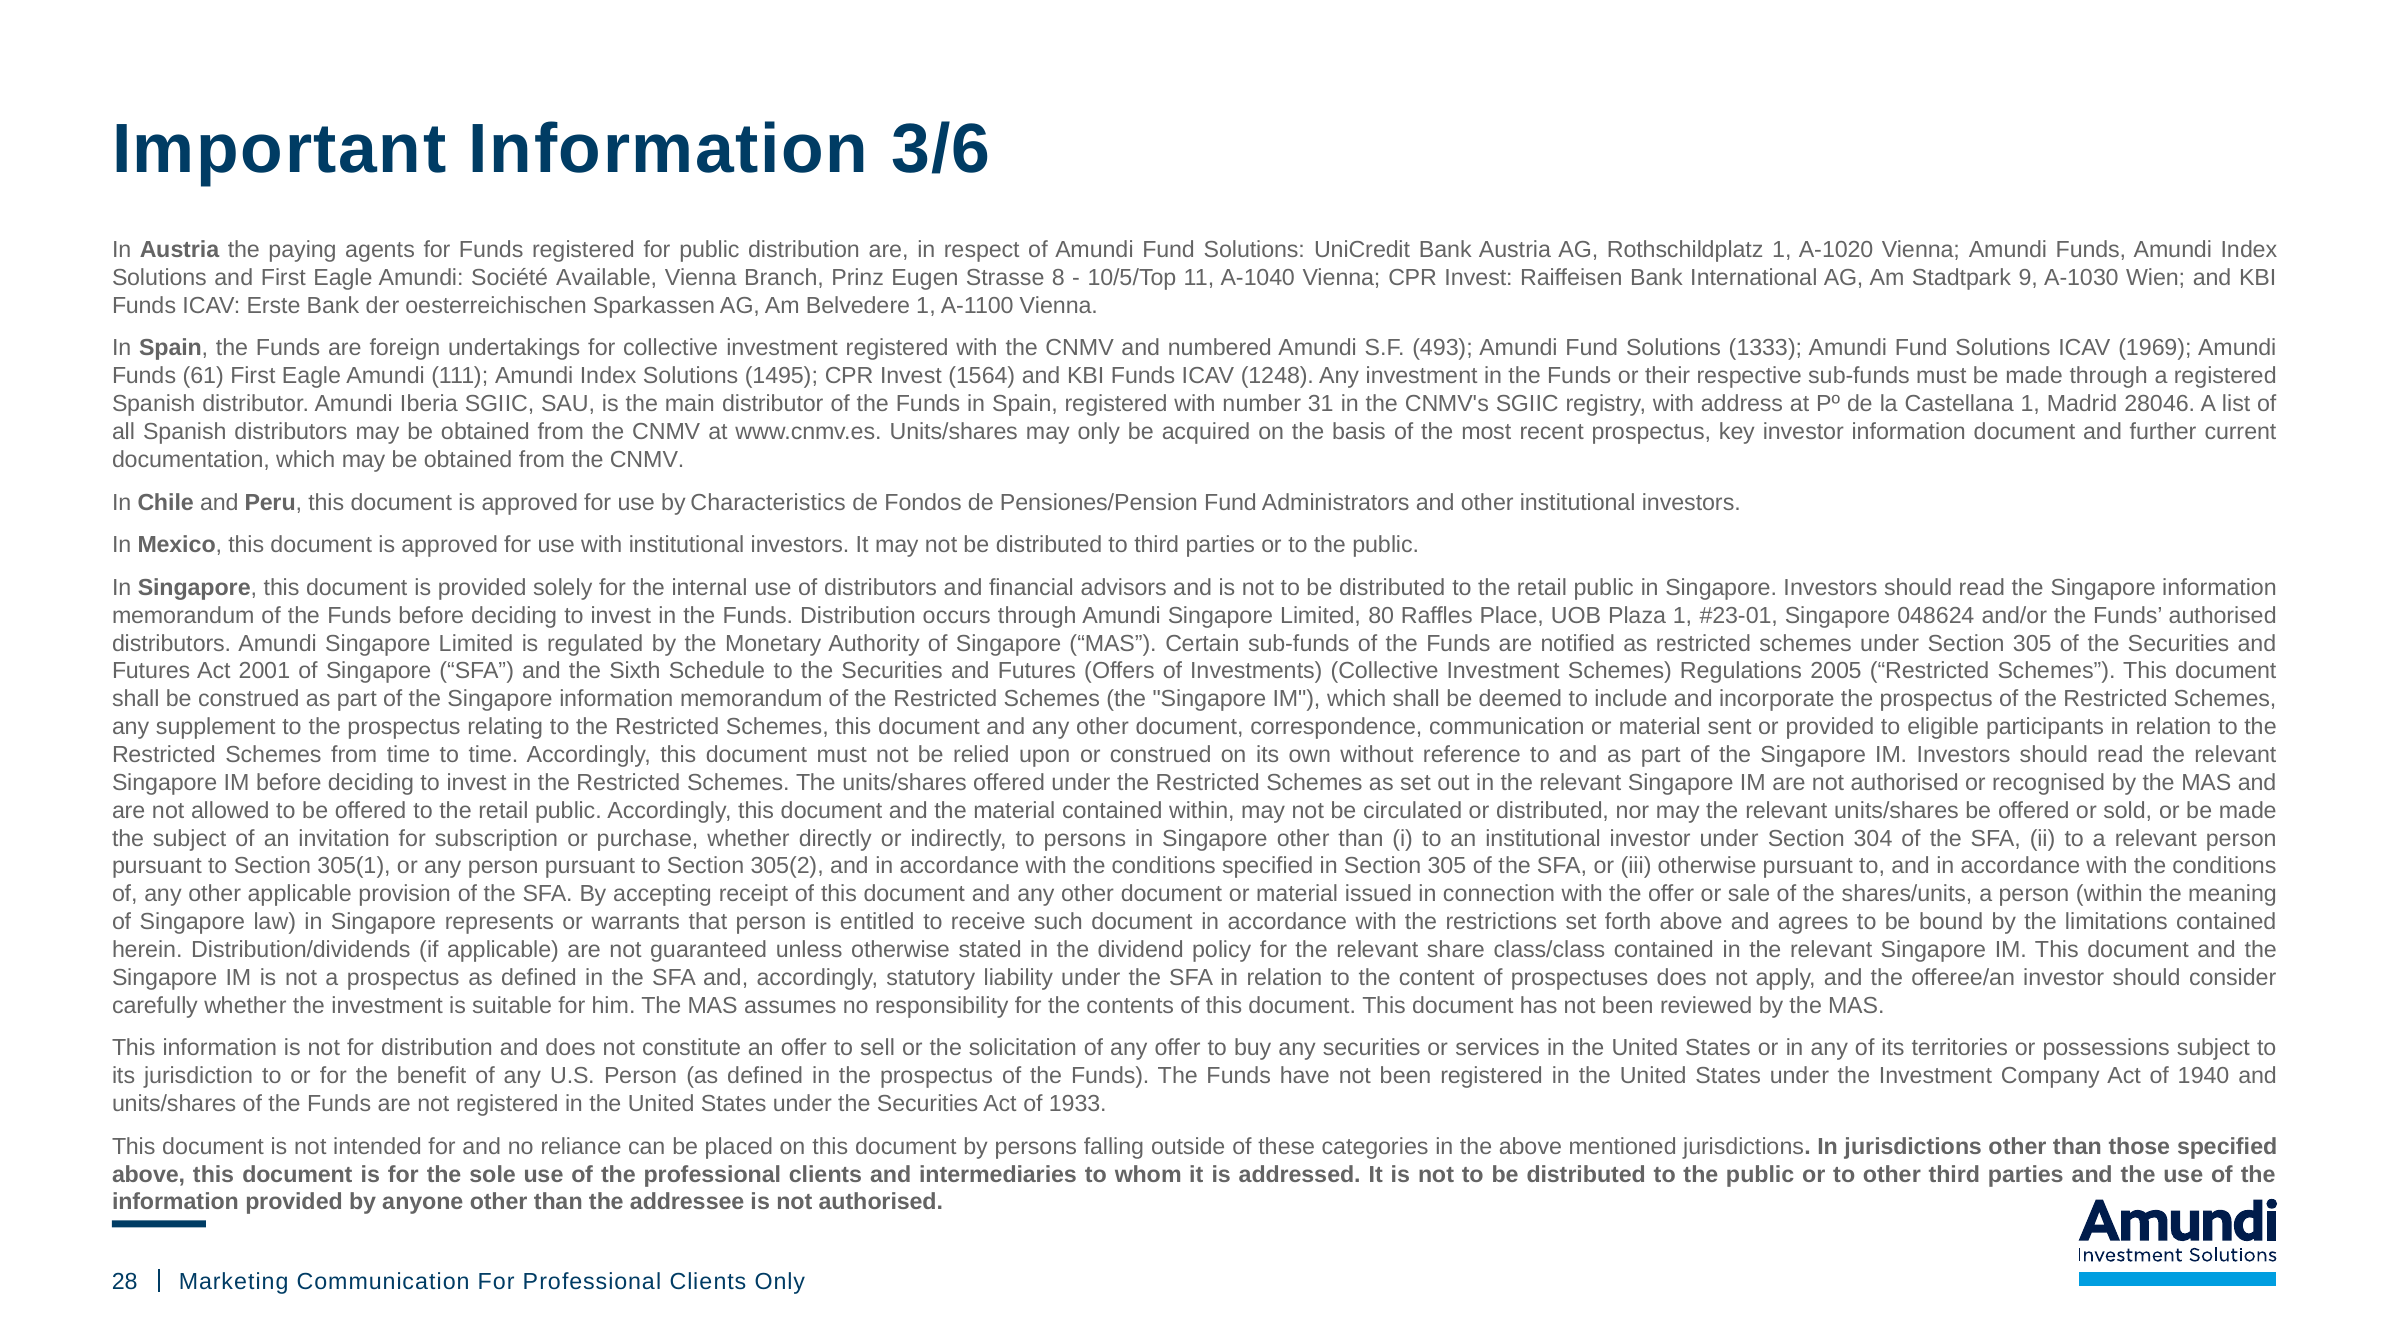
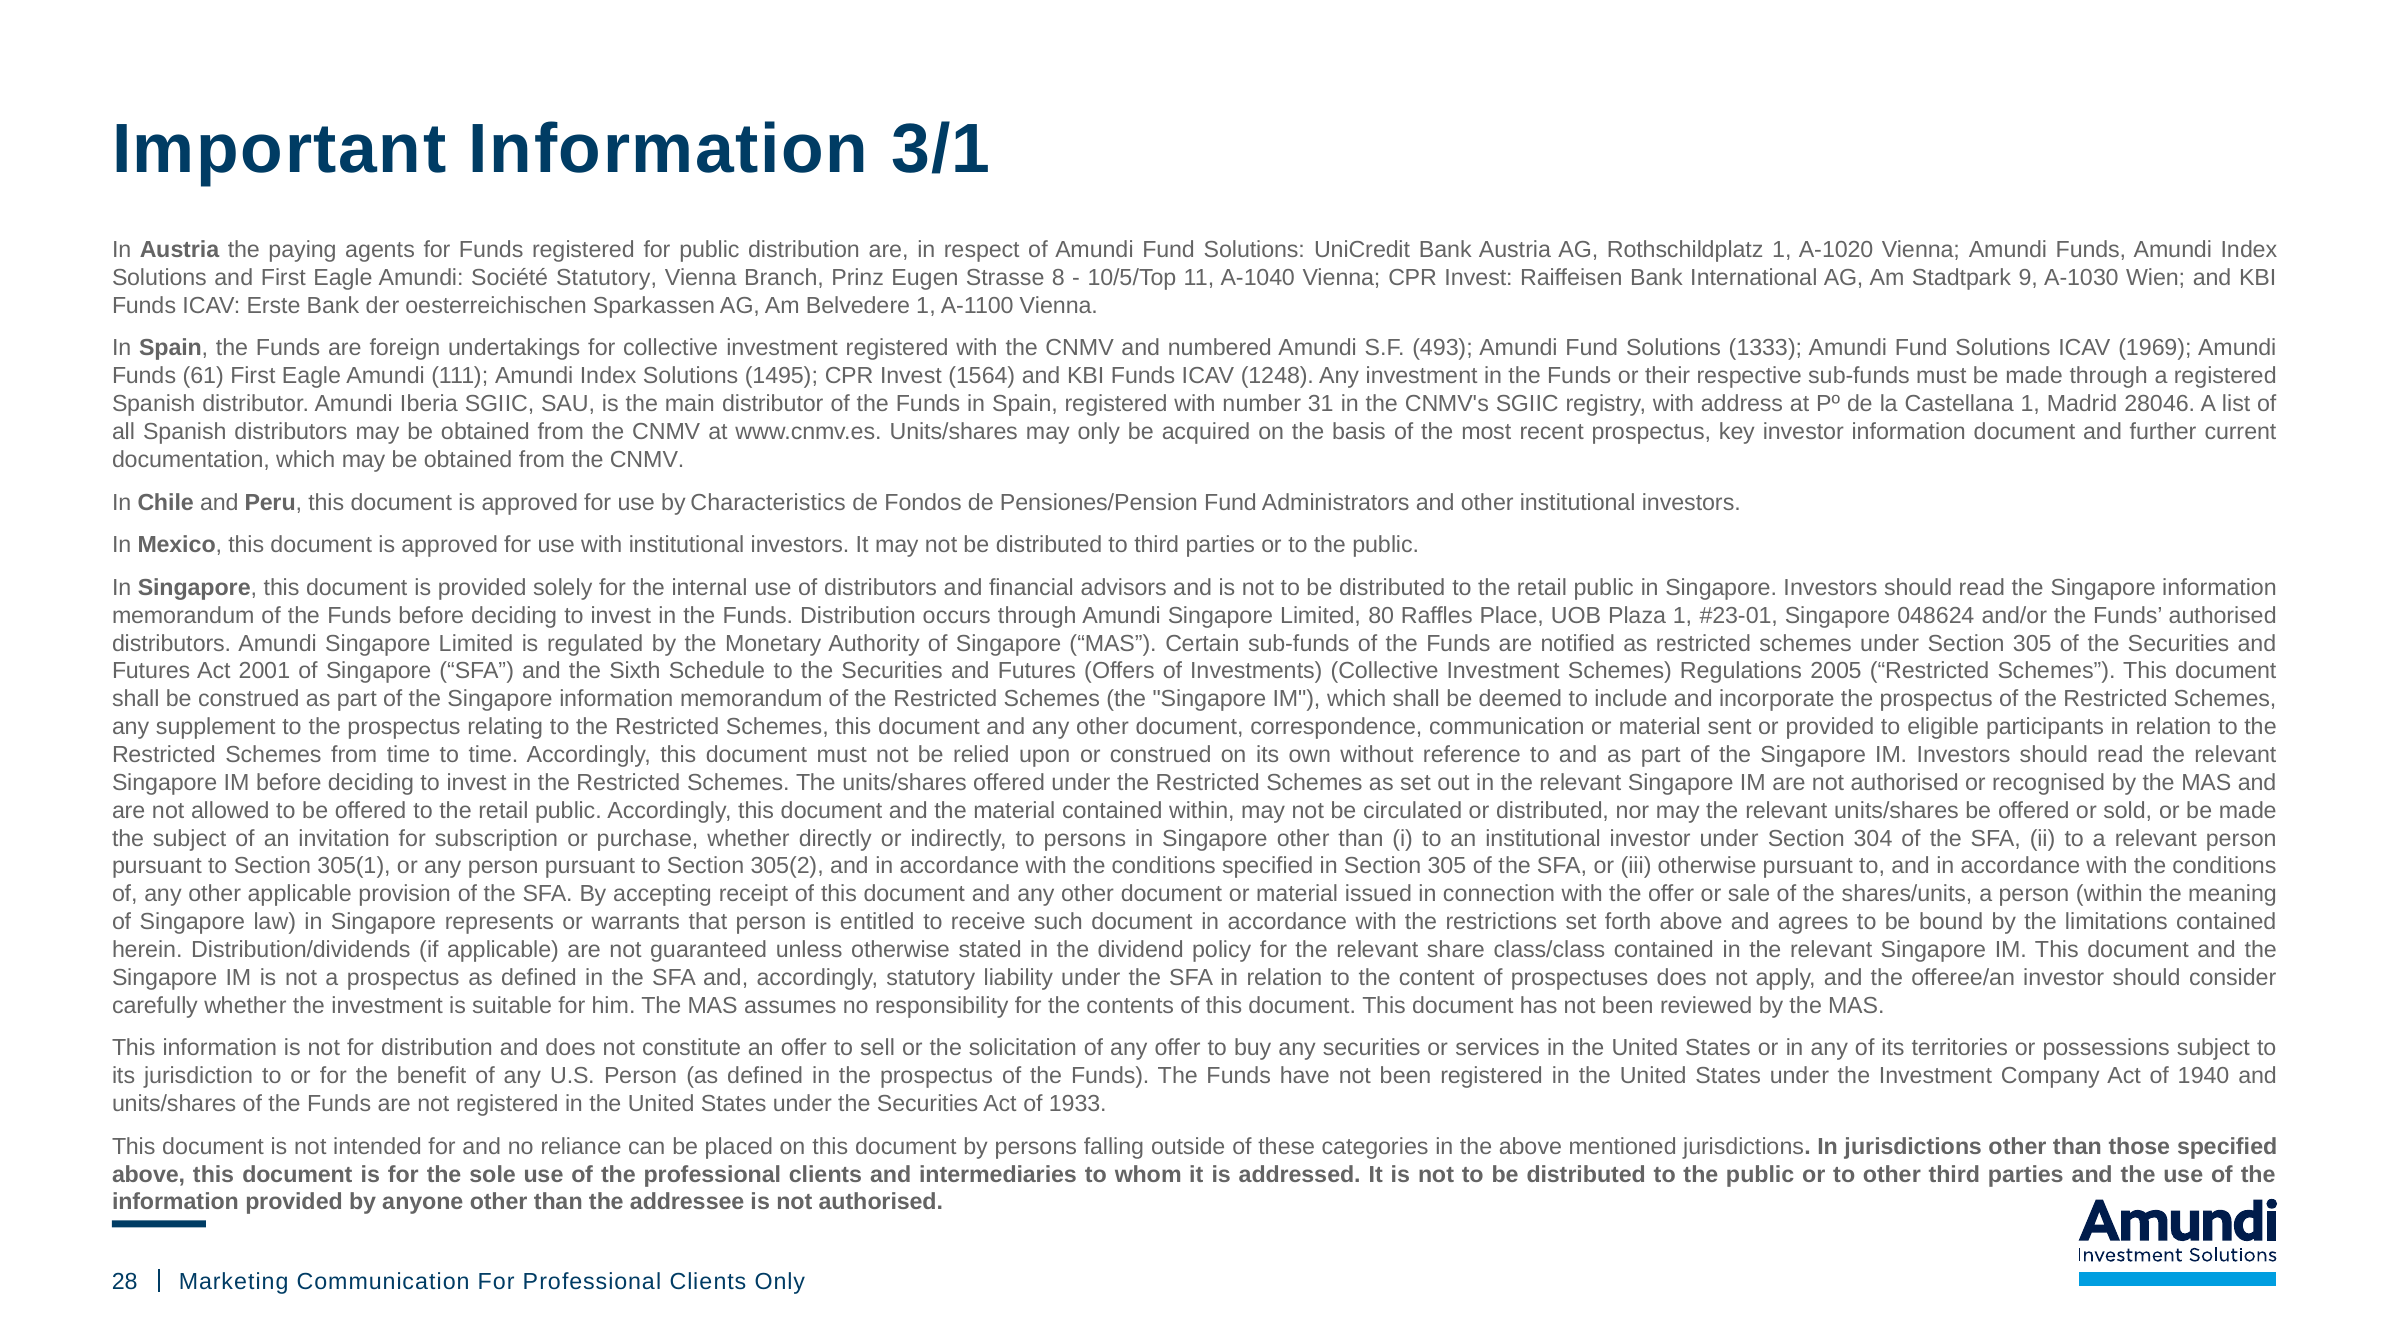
3/6: 3/6 -> 3/1 (941, 149)
Société Available: Available -> Statutory (607, 278)
